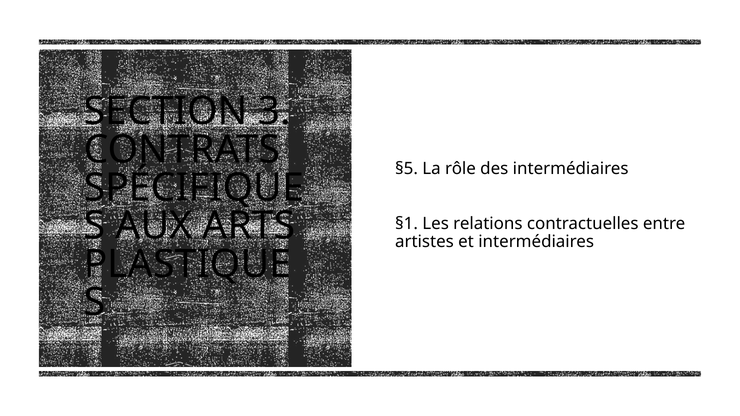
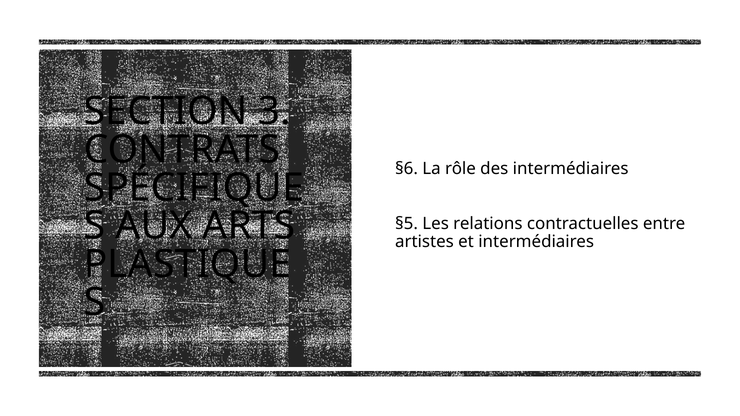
§5: §5 -> §6 (407, 169)
§1: §1 -> §5 (407, 224)
